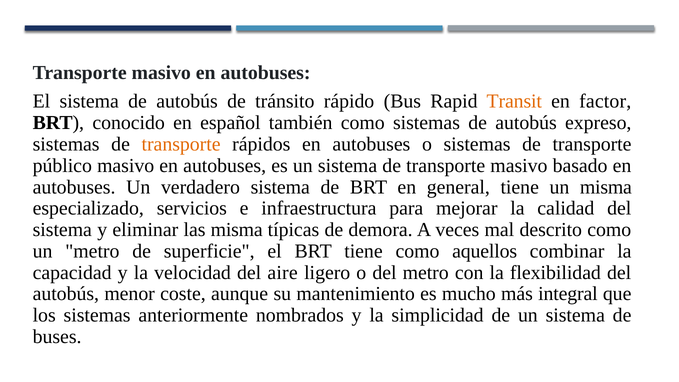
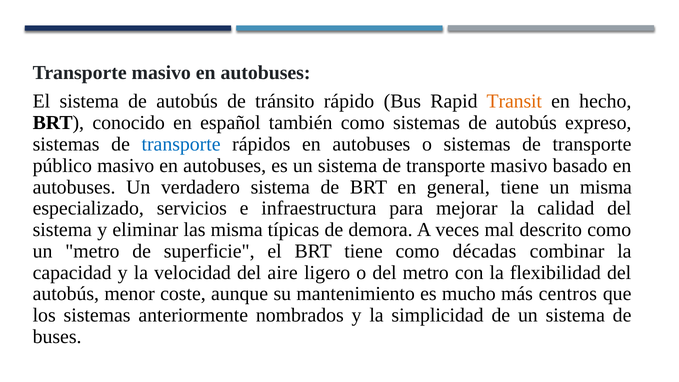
factor: factor -> hecho (605, 101)
transporte colour: orange -> blue (181, 144)
aquellos: aquellos -> décadas (484, 251)
integral: integral -> centros (568, 294)
